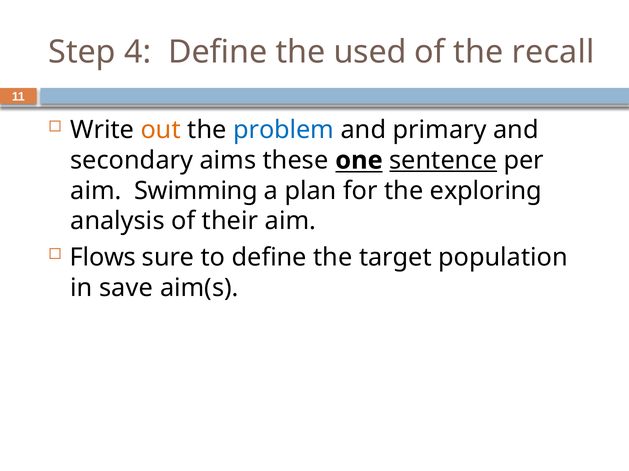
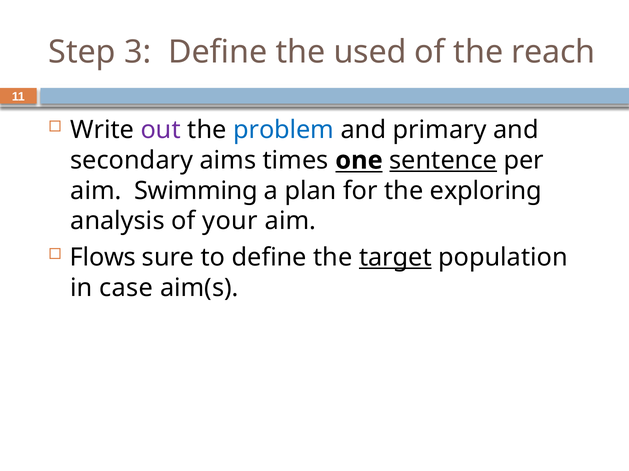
4: 4 -> 3 (138, 52)
recall: recall -> reach (553, 52)
out colour: orange -> purple (161, 130)
these: these -> times (296, 161)
their: their -> your (230, 221)
target underline: none -> present (395, 258)
save: save -> case (126, 288)
